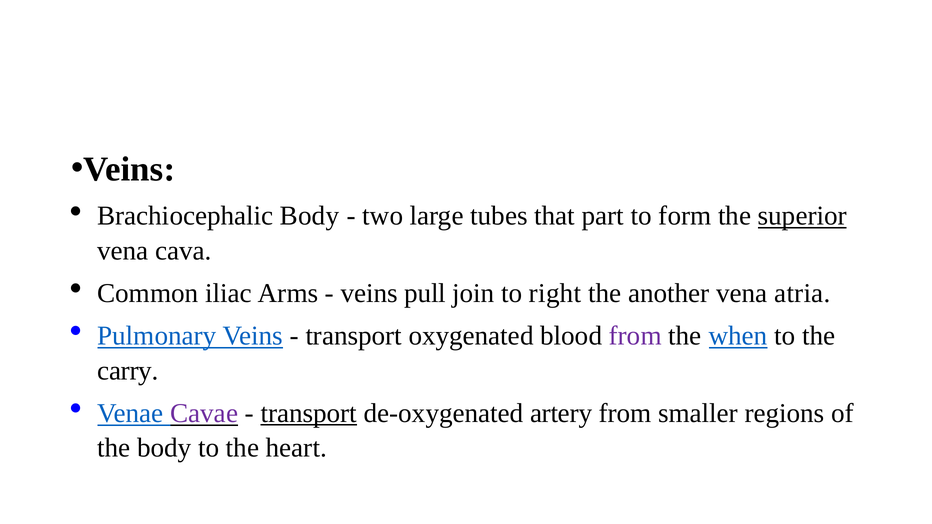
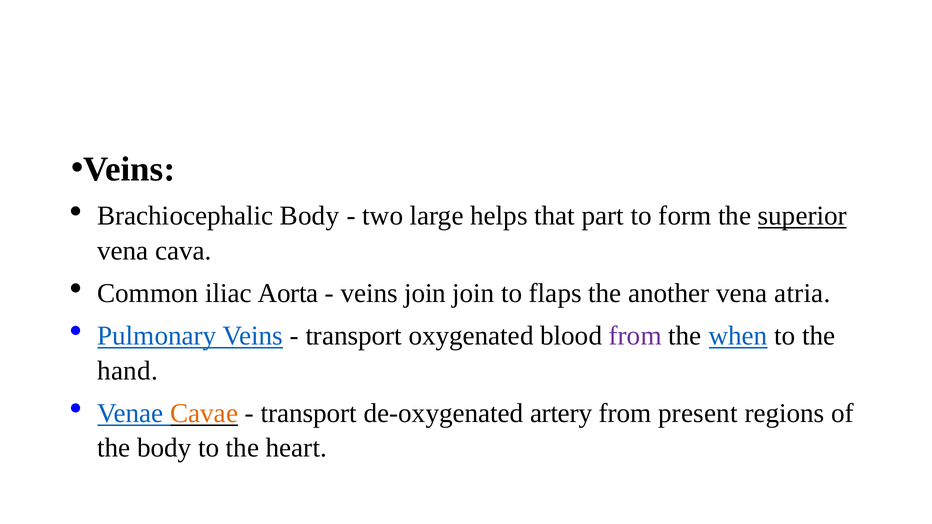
tubes: tubes -> helps (499, 216)
Arms: Arms -> Aorta (288, 293)
veins pull: pull -> join (425, 293)
right: right -> flaps (555, 293)
carry: carry -> hand (128, 371)
Cavae colour: purple -> orange (204, 413)
transport underline: present -> none (309, 413)
smaller: smaller -> present (698, 413)
